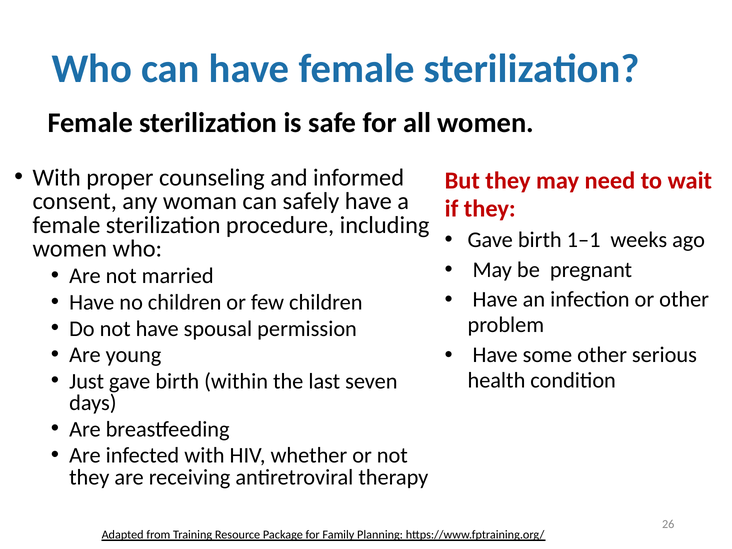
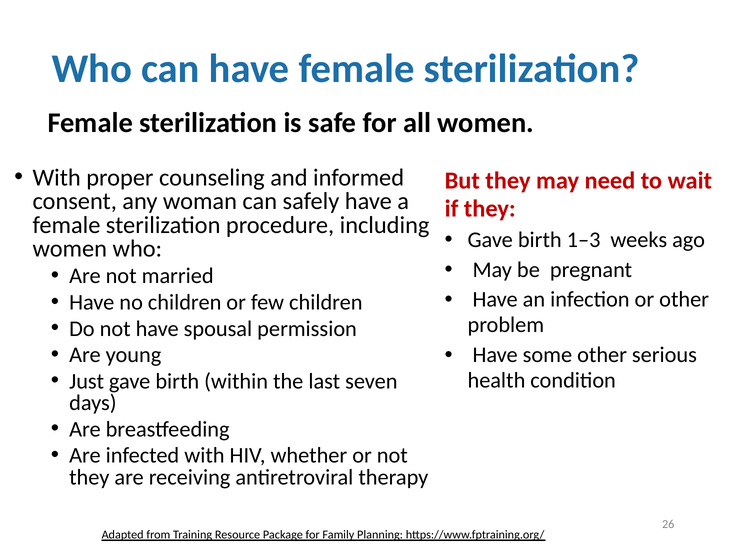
1–1: 1–1 -> 1–3 (584, 240)
